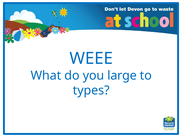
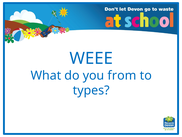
large: large -> from (122, 75)
